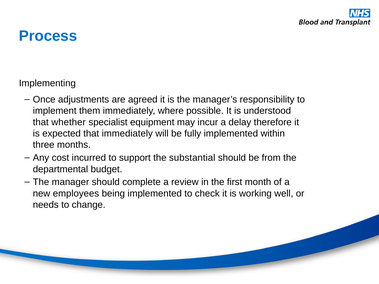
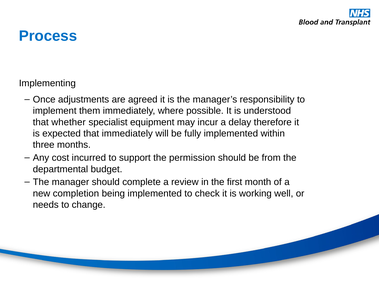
substantial: substantial -> permission (192, 158)
employees: employees -> completion (76, 194)
